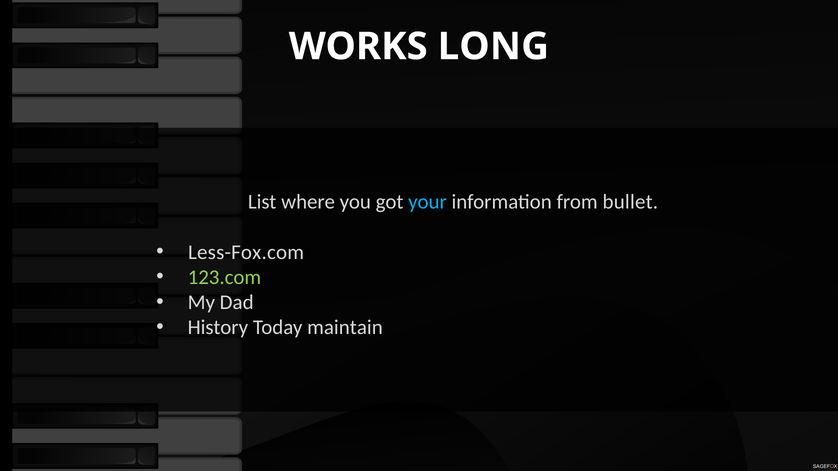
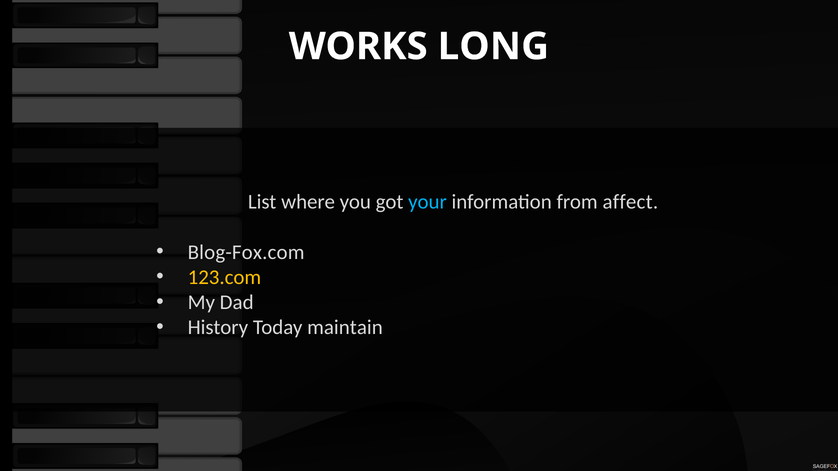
bullet: bullet -> affect (630, 202)
Less-Fox.com: Less-Fox.com -> Blog-Fox.com (246, 252)
123.com colour: light green -> yellow (224, 277)
